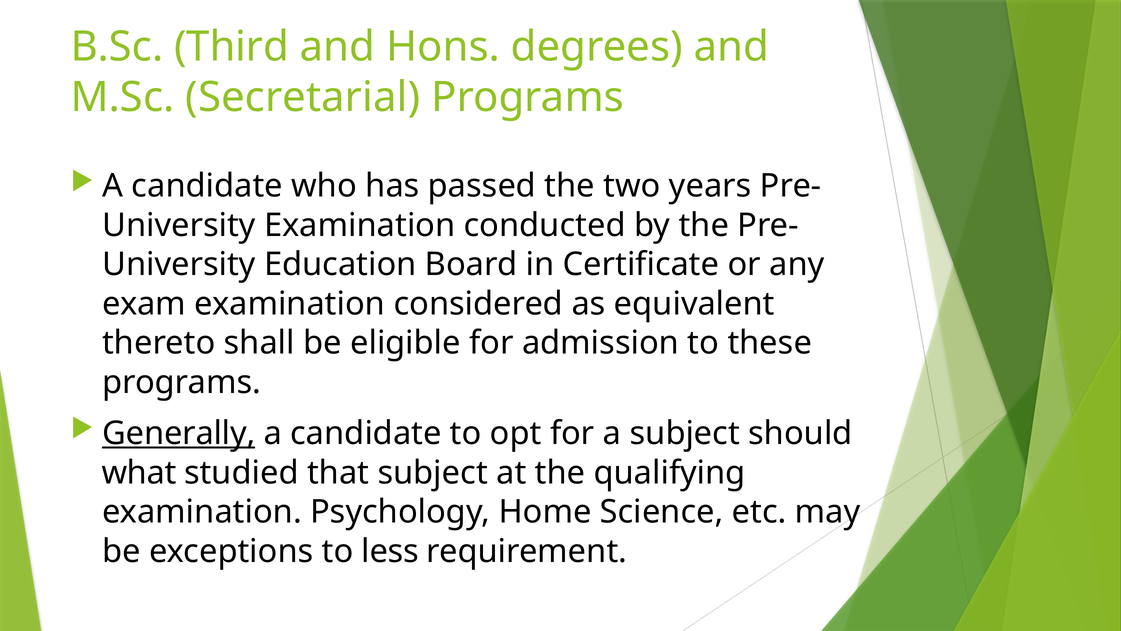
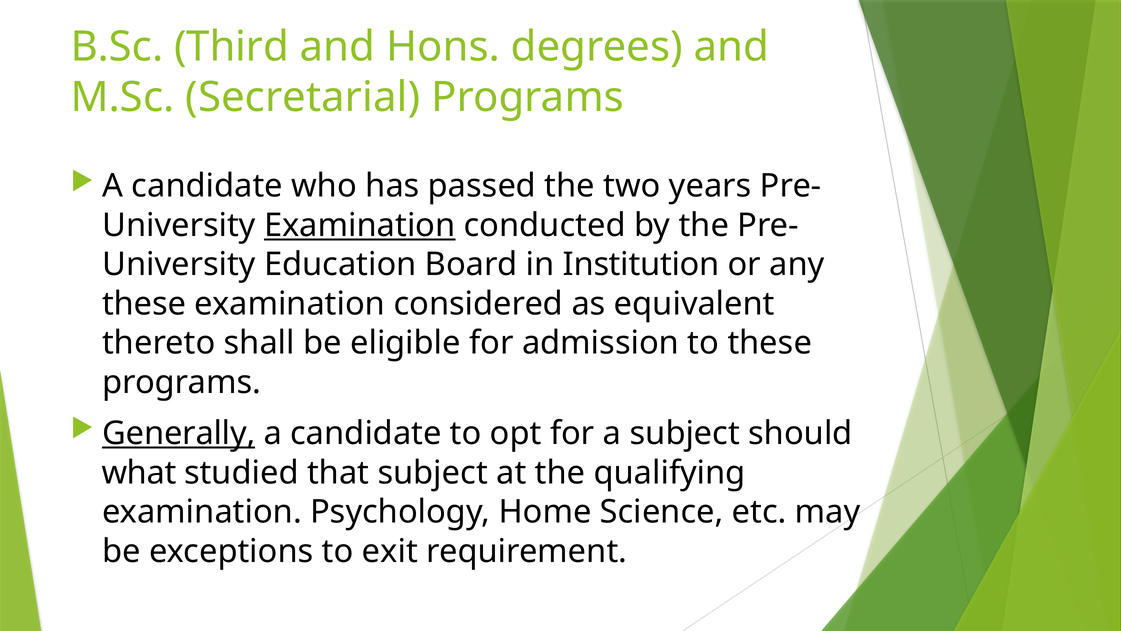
Examination underline: none -> present (360, 225)
Certificate: Certificate -> Institution (641, 264)
exam: exam -> these (144, 304)
less: less -> exit (390, 551)
